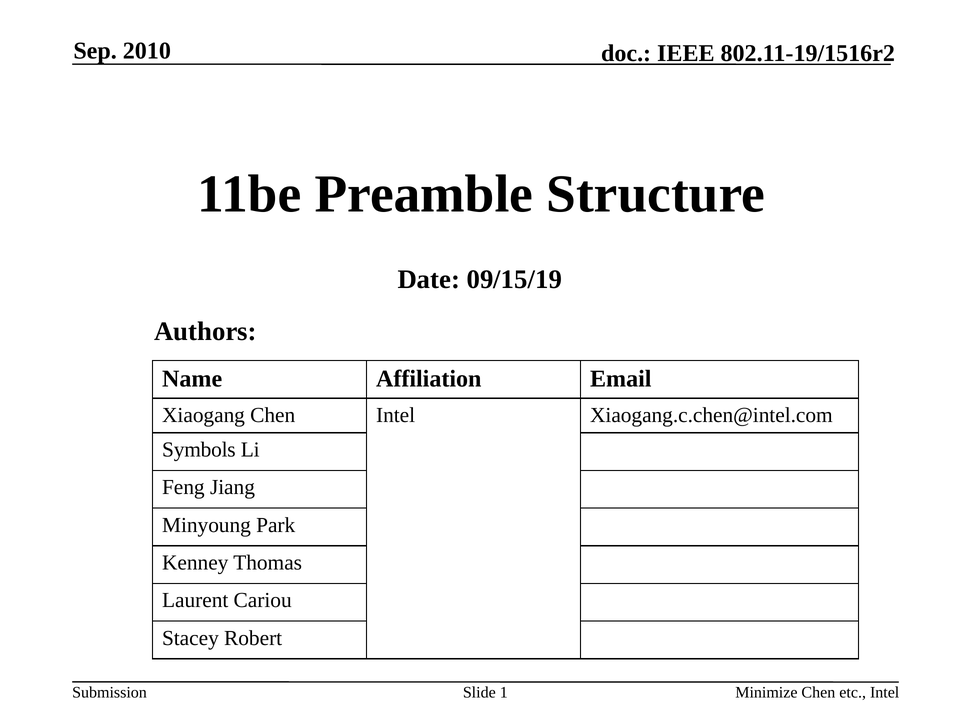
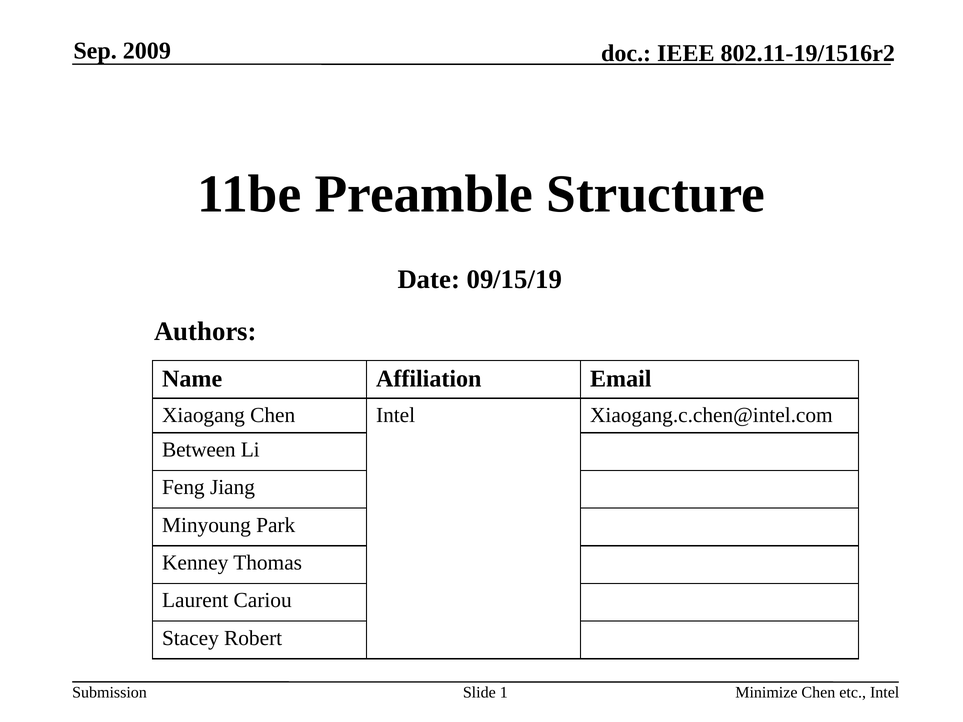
2010: 2010 -> 2009 (147, 51)
Symbols: Symbols -> Between (199, 450)
